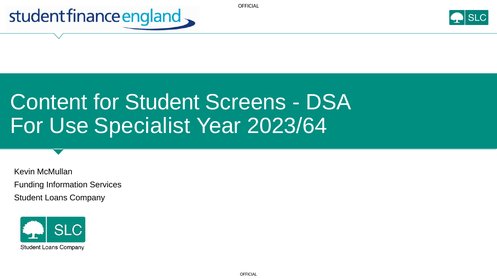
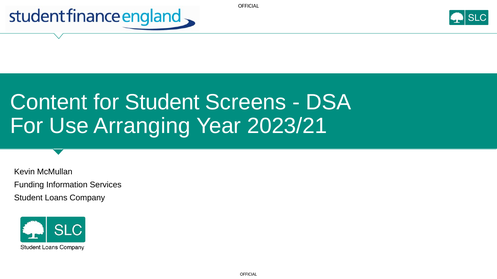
Specialist: Specialist -> Arranging (142, 126)
2023/64: 2023/64 -> 2023/21 (287, 126)
